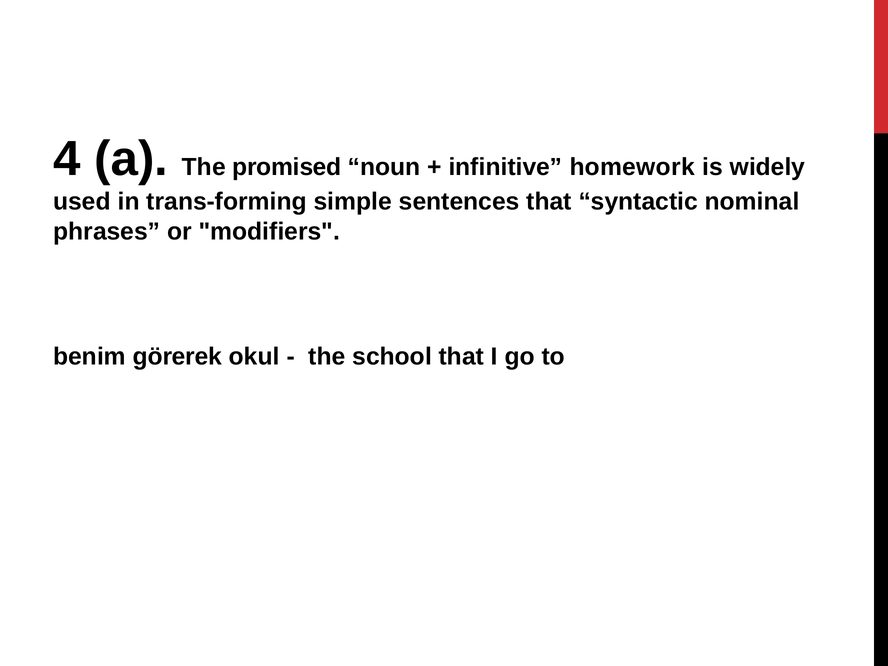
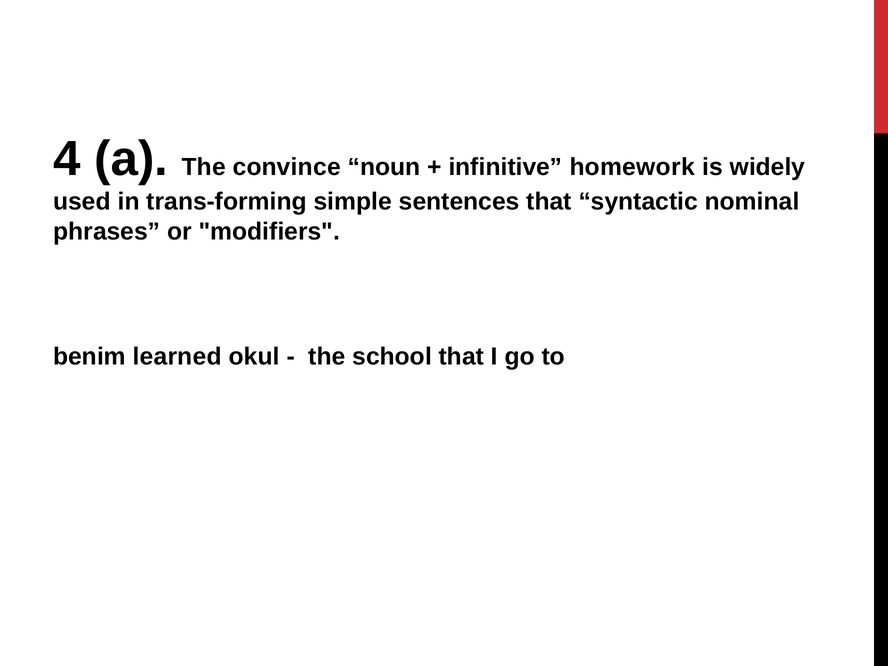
promised: promised -> convince (287, 167)
görerek: görerek -> learned (177, 357)
